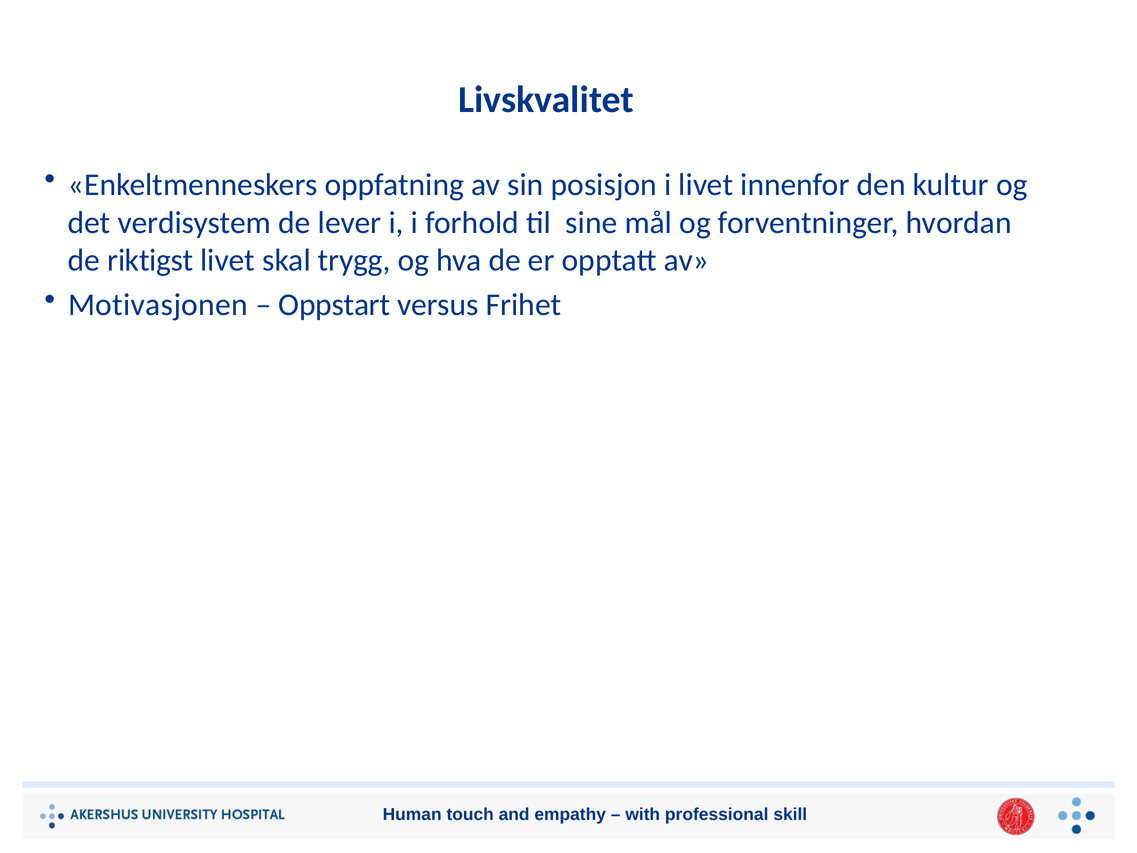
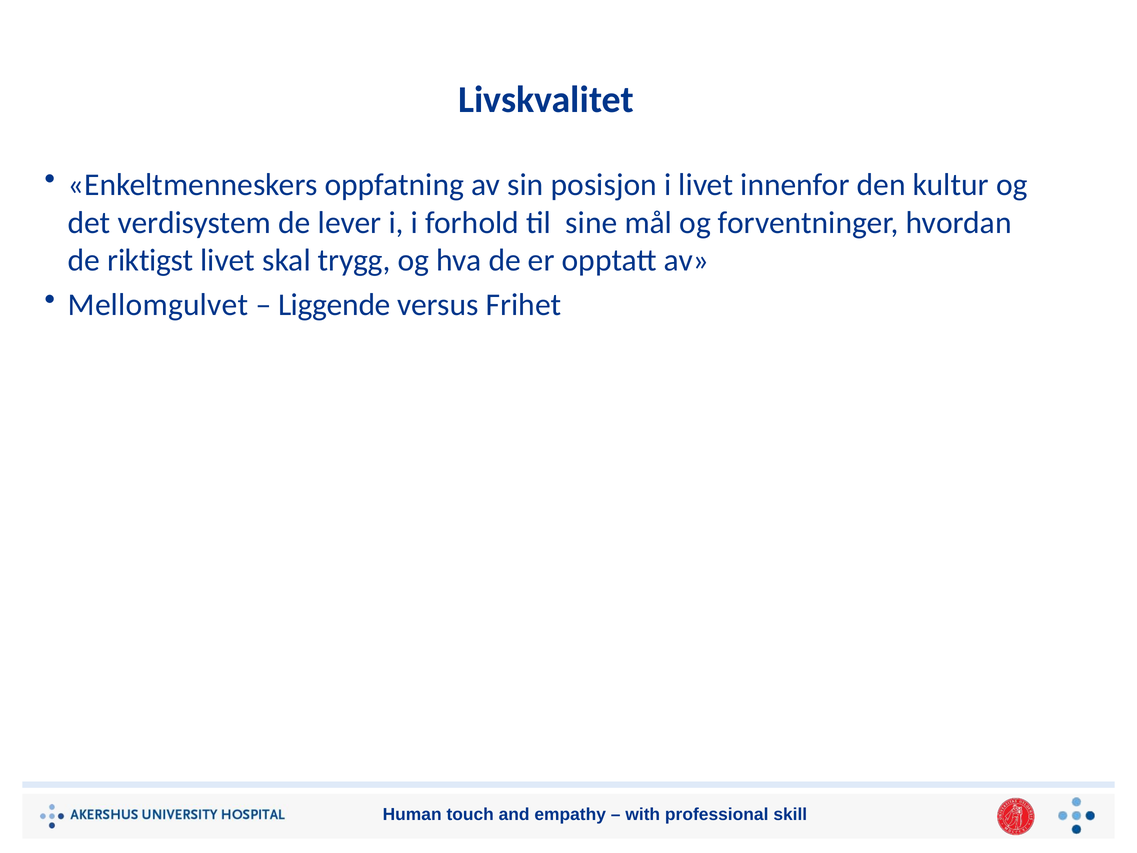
Motivasjonen: Motivasjonen -> Mellomgulvet (158, 305)
Oppstart: Oppstart -> Liggende (334, 305)
